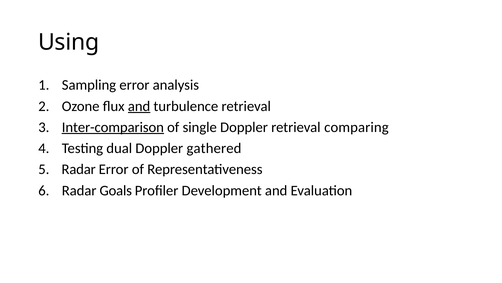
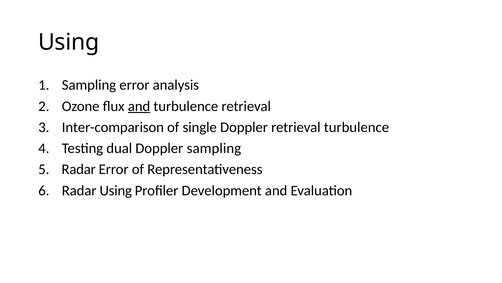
Inter-comparison underline: present -> none (113, 127)
retrieval comparing: comparing -> turbulence (356, 127)
Doppler gathered: gathered -> sampling (214, 148)
Radar Goals: Goals -> Using (116, 190)
